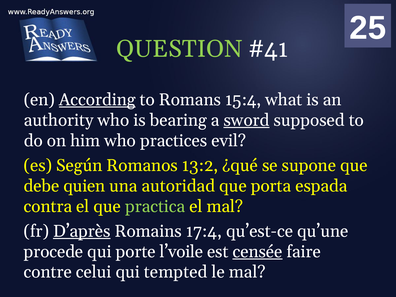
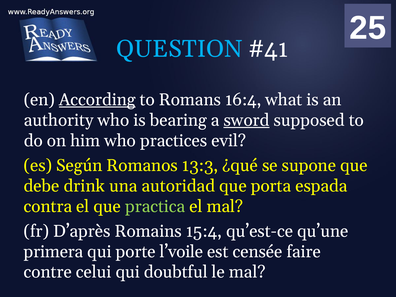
QUESTION colour: light green -> light blue (179, 49)
15:4: 15:4 -> 16:4 (243, 100)
13:2: 13:2 -> 13:3 (200, 165)
quien: quien -> drink (84, 186)
D’après underline: present -> none (82, 231)
17:4: 17:4 -> 15:4 (204, 231)
procede: procede -> primera (53, 252)
censée underline: present -> none (258, 252)
tempted: tempted -> doubtful (176, 272)
